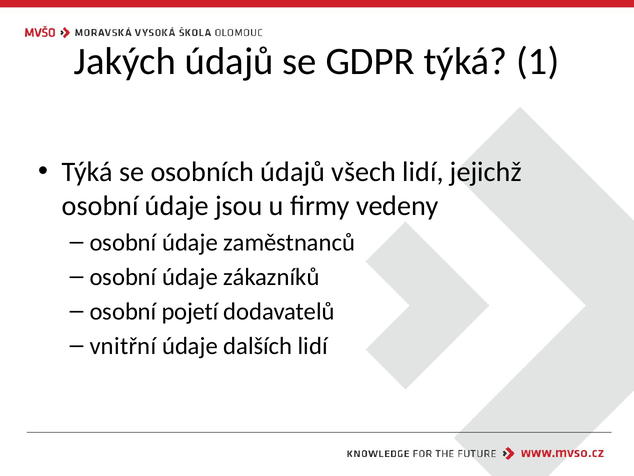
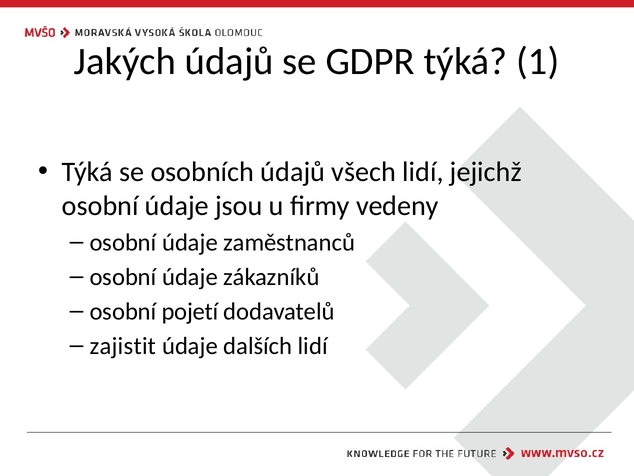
vnitřní: vnitřní -> zajistit (123, 346)
